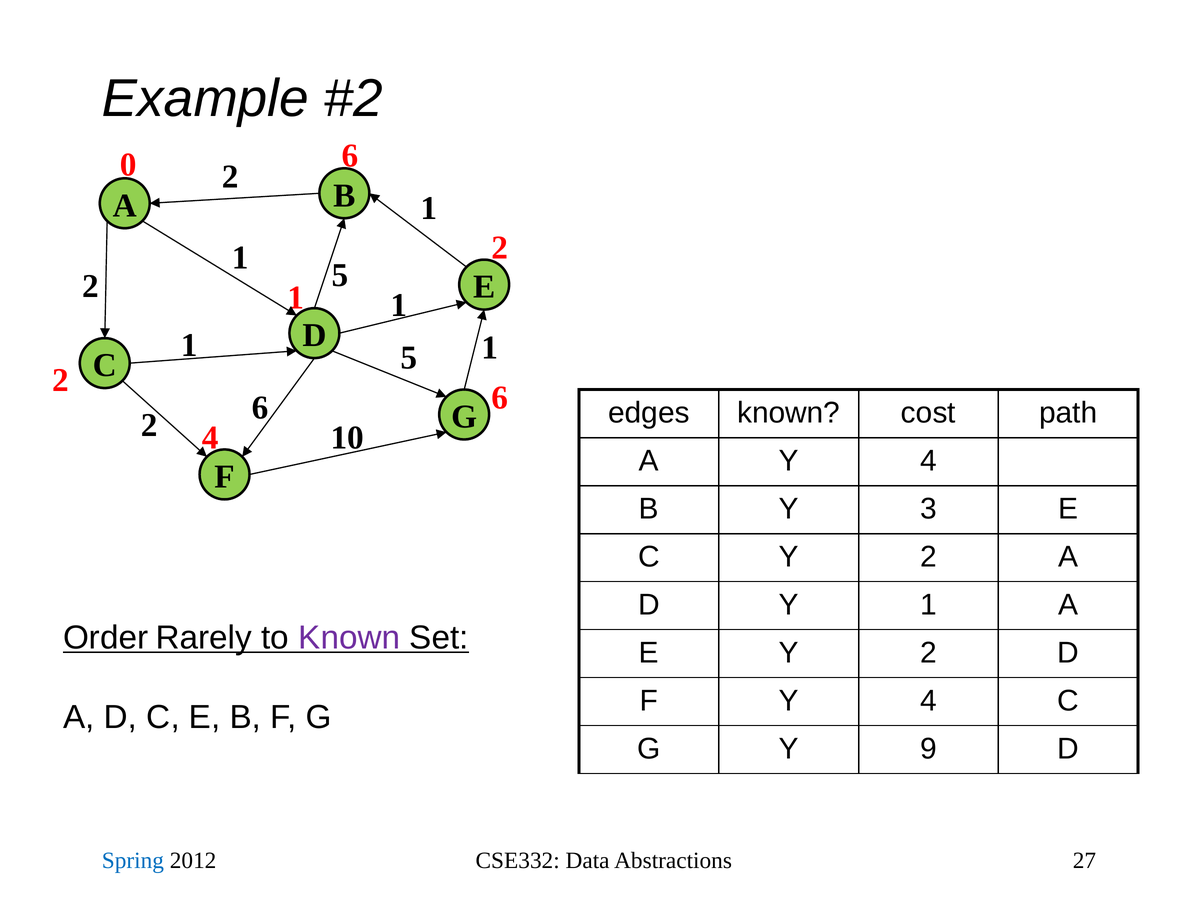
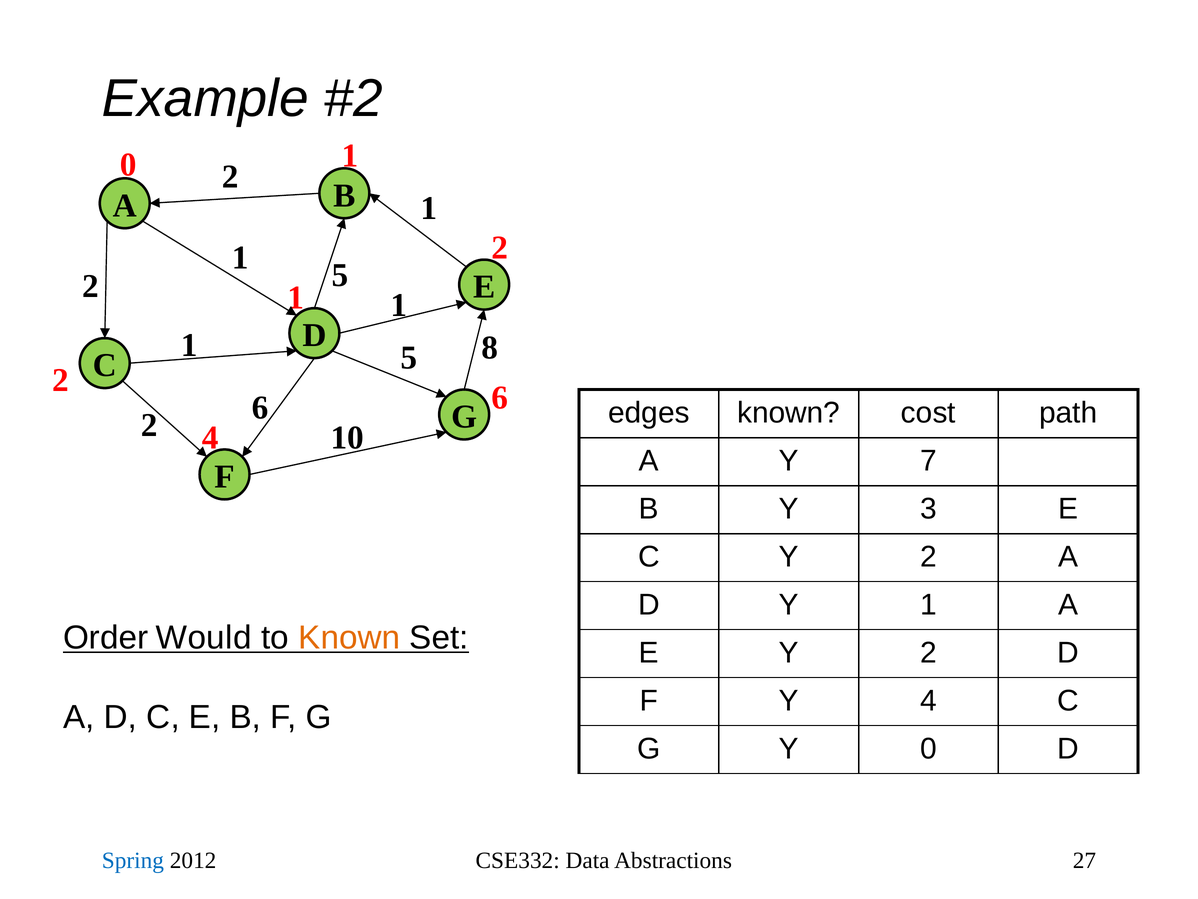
0 6: 6 -> 1 (350, 156)
1: 1 -> 8 (490, 348)
A Y 4: 4 -> 7 (928, 461)
Rarely: Rarely -> Would (204, 637)
Known colour: purple -> orange (349, 637)
Y 9: 9 -> 0 (928, 748)
